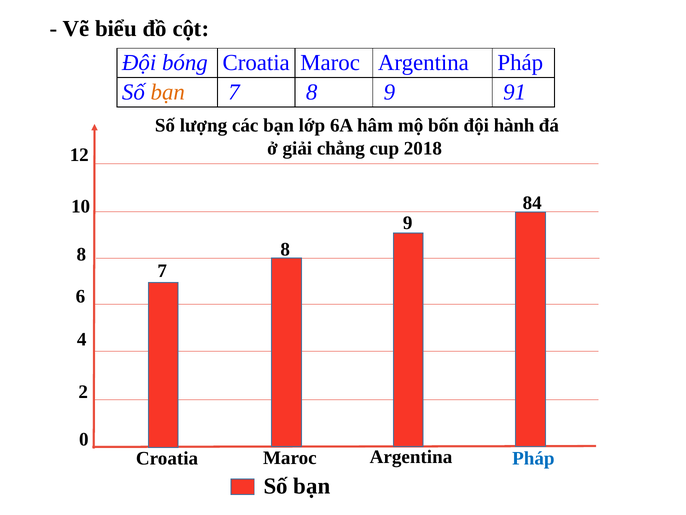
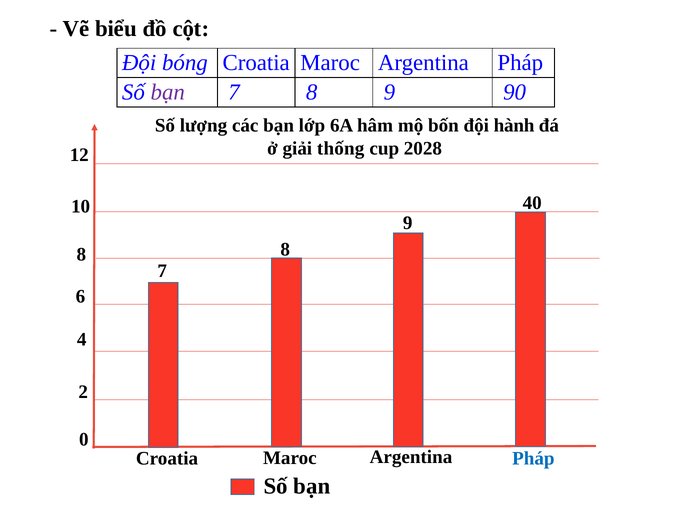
bạn colour: orange -> purple (168, 92)
91: 91 -> 90 (515, 92)
chẳng: chẳng -> thống (341, 148)
2018: 2018 -> 2028 (423, 148)
84: 84 -> 40 (532, 203)
